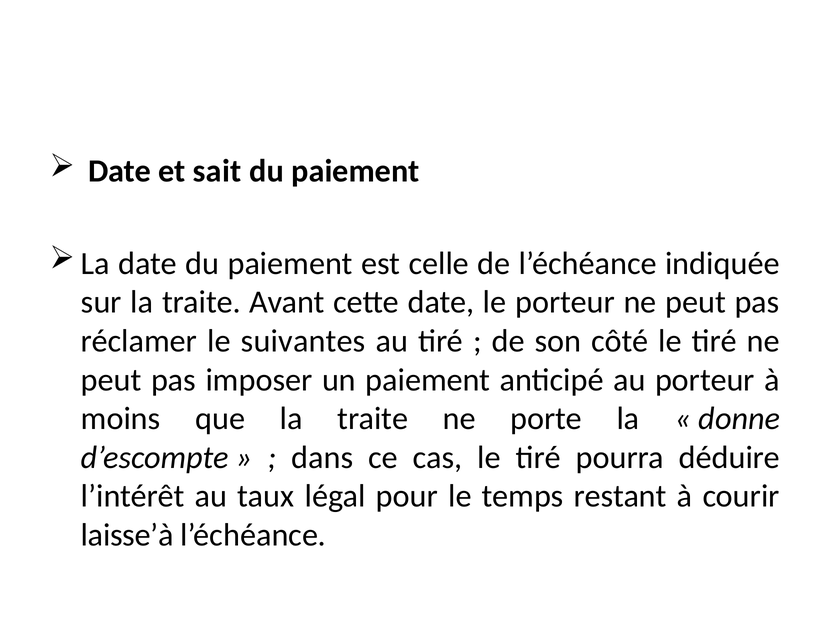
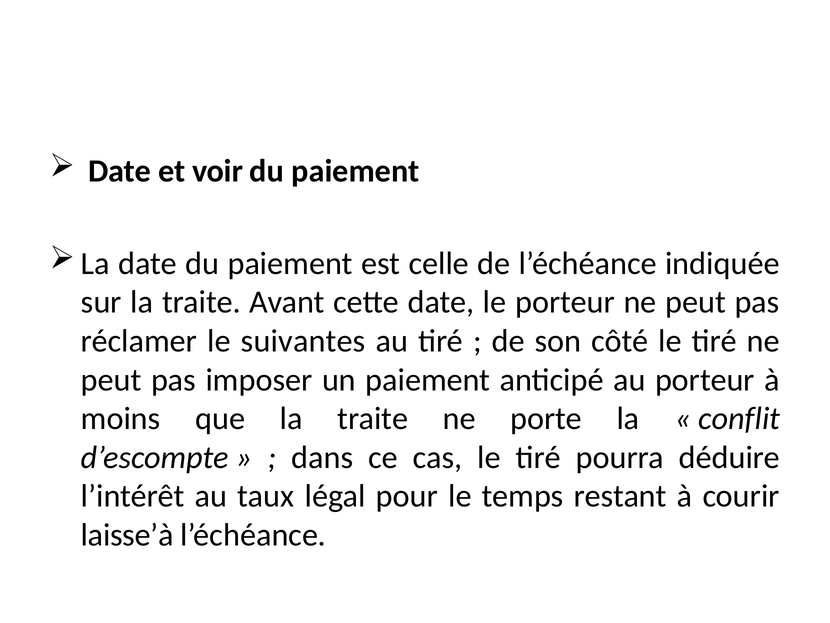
sait: sait -> voir (218, 171)
donne: donne -> conflit (739, 418)
